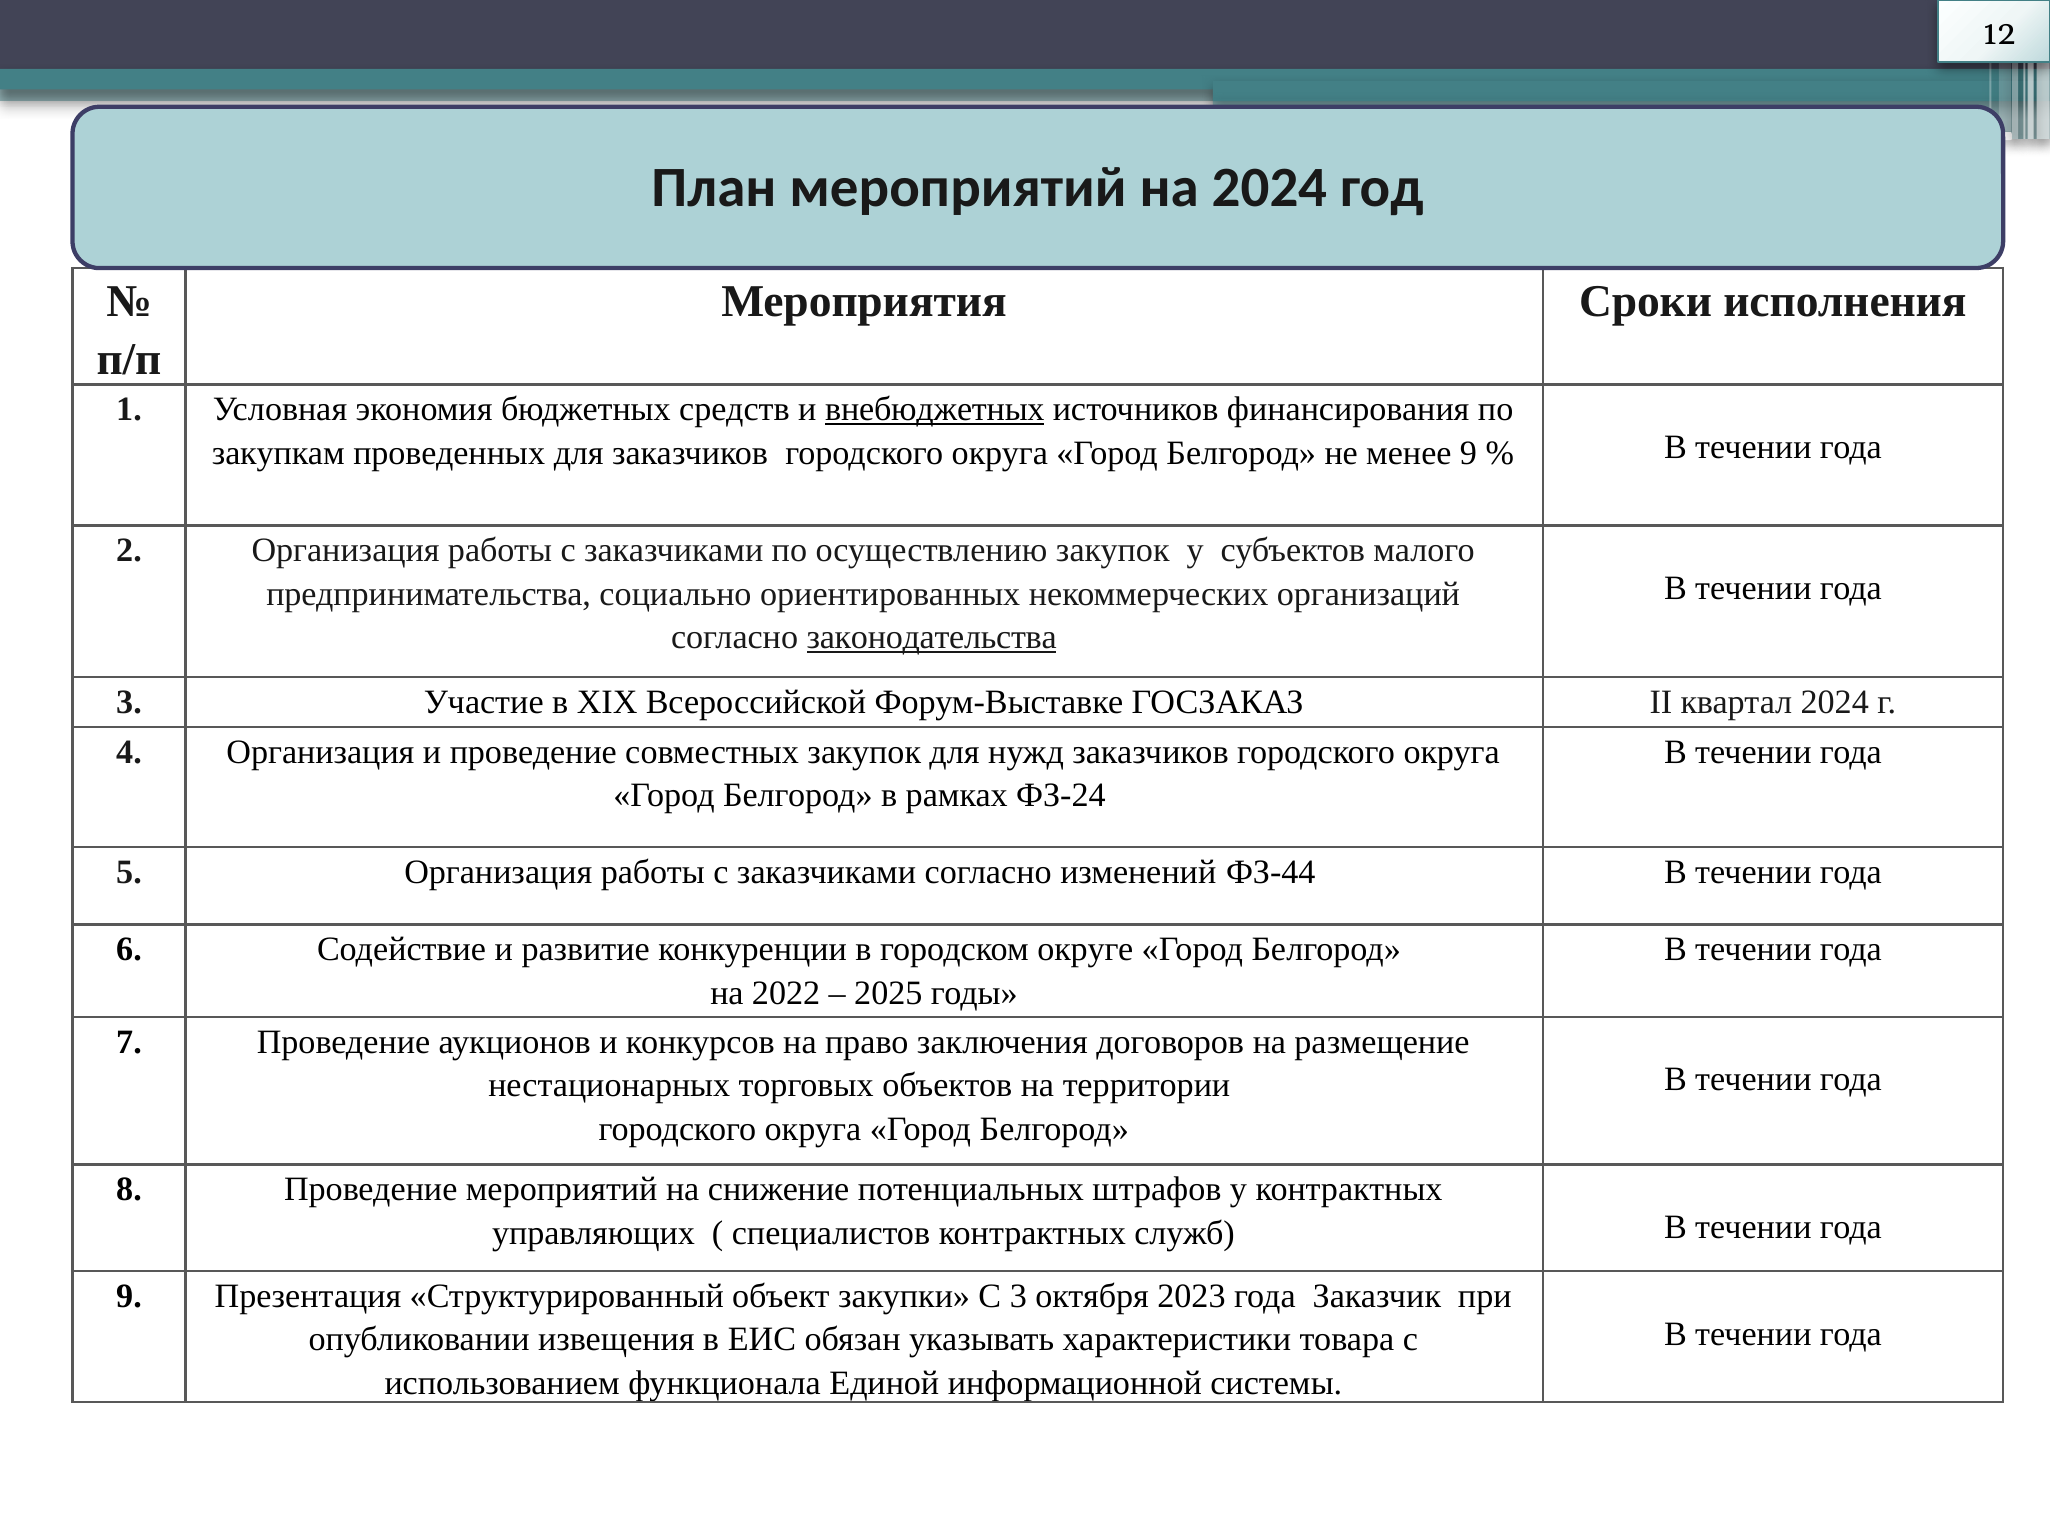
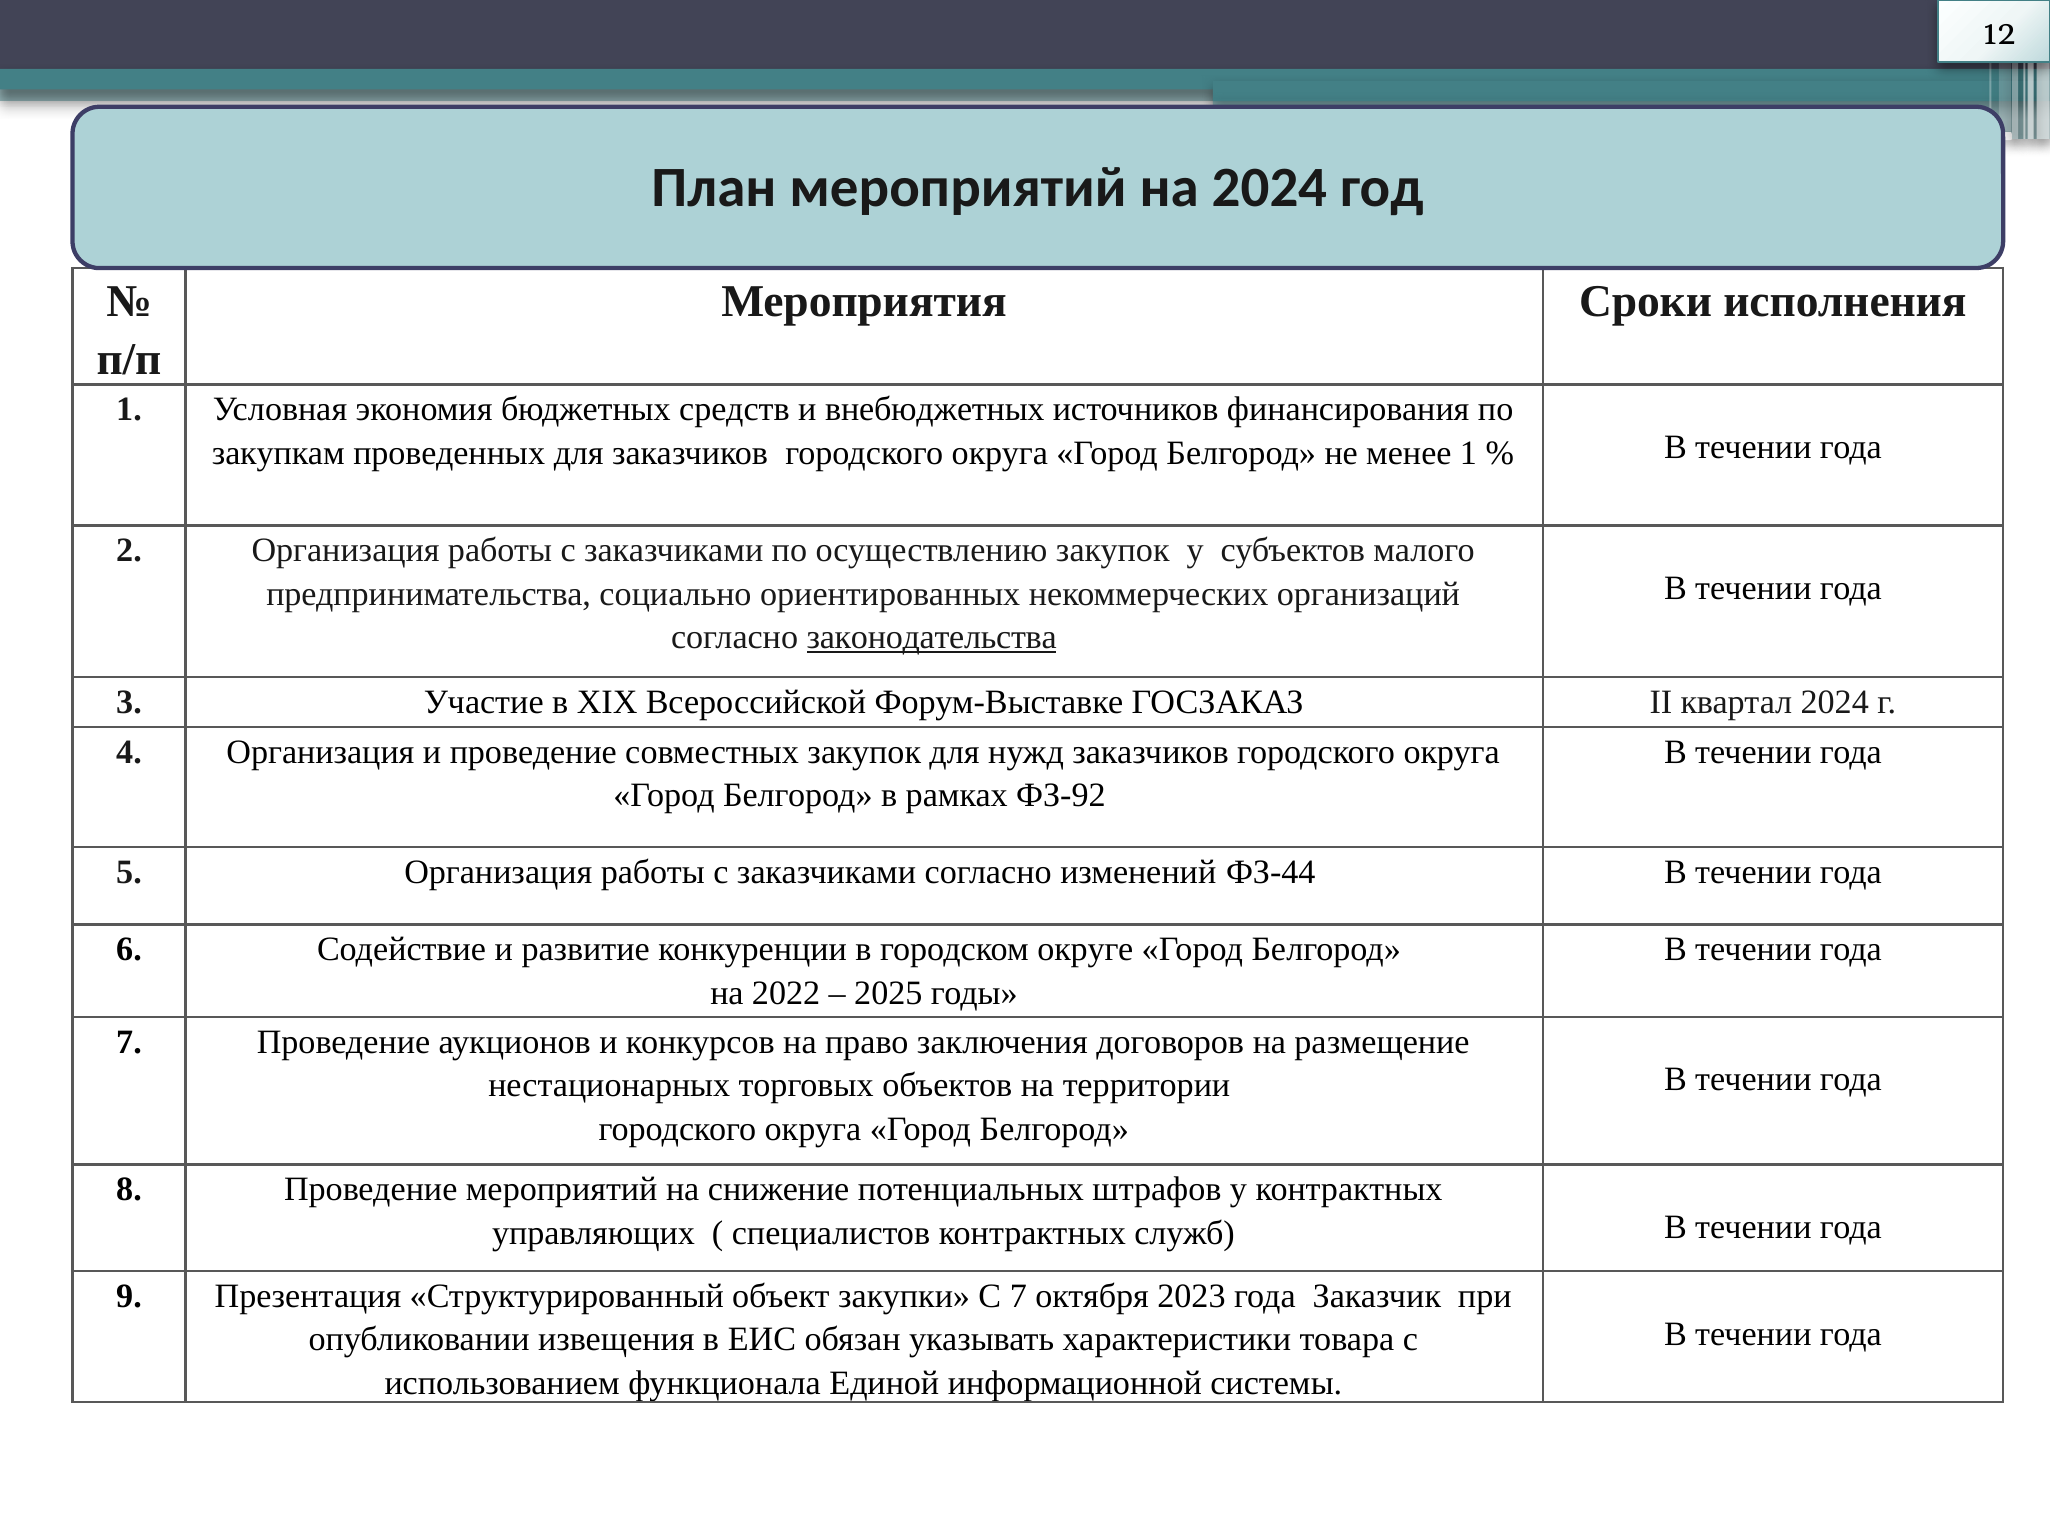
внебюджетных underline: present -> none (935, 410)
менее 9: 9 -> 1 (1469, 453)
ФЗ-24: ФЗ-24 -> ФЗ-92 (1061, 796)
С 3: 3 -> 7 (1018, 1296)
